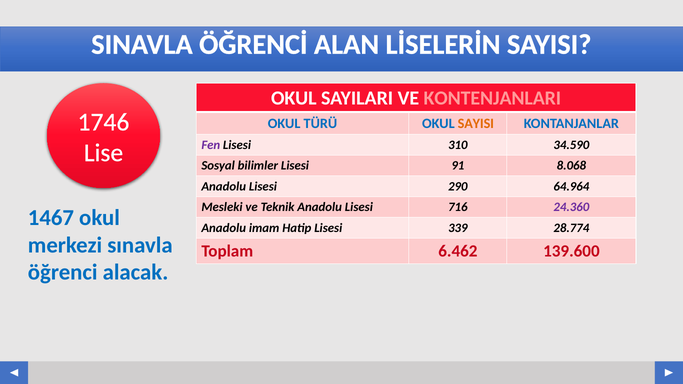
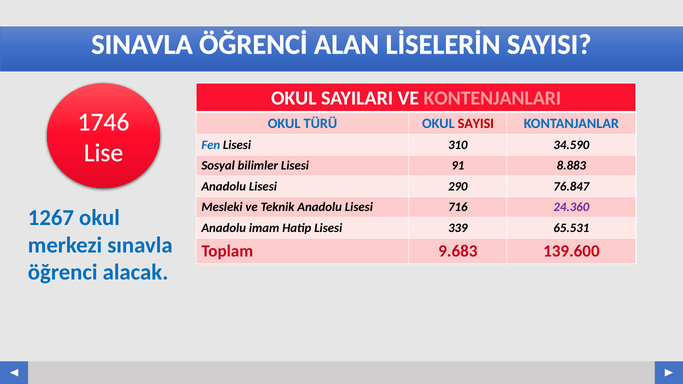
SAYISI colour: orange -> red (476, 124)
Fen colour: purple -> blue (211, 145)
8.068: 8.068 -> 8.883 (571, 166)
64.964: 64.964 -> 76.847 (571, 187)
1467: 1467 -> 1267 (51, 218)
28.774: 28.774 -> 65.531 (571, 228)
6.462: 6.462 -> 9.683 (458, 251)
